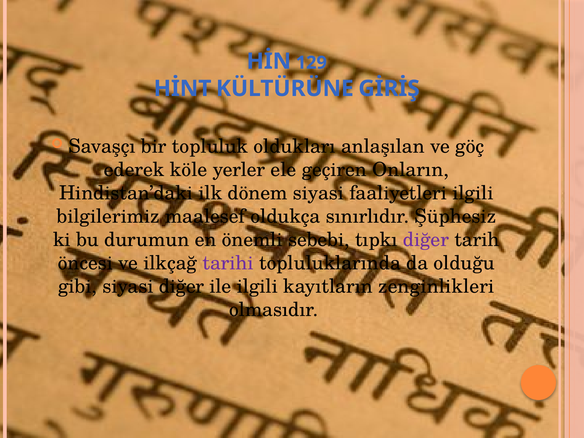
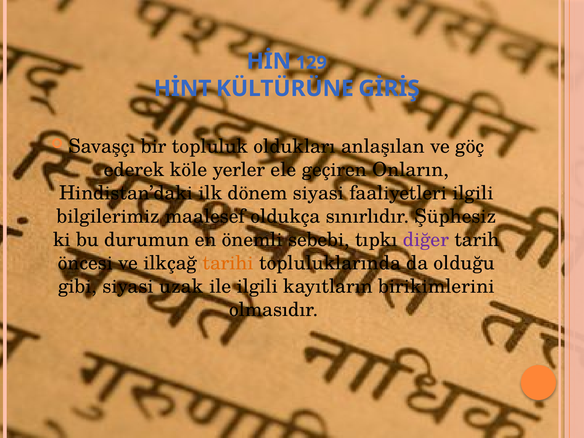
tarihi colour: purple -> orange (228, 263)
siyasi diğer: diğer -> uzak (181, 287)
zenginlikleri: zenginlikleri -> birikimlerini (436, 287)
